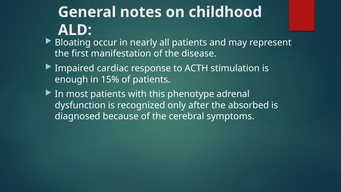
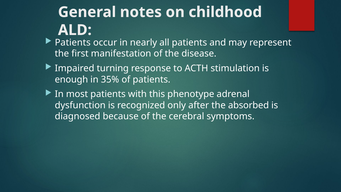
Bloating: Bloating -> Patients (73, 43)
cardiac: cardiac -> turning (113, 68)
15%: 15% -> 35% (110, 79)
